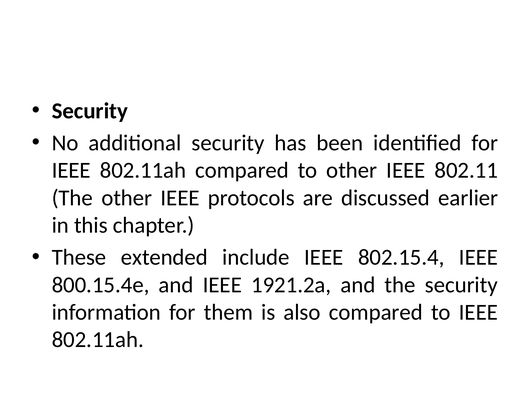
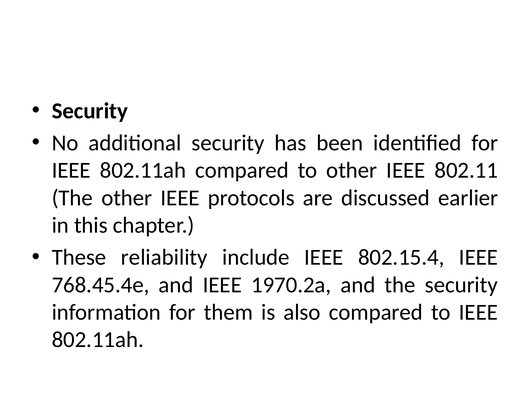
extended: extended -> reliability (164, 257)
800.15.4e: 800.15.4e -> 768.45.4e (101, 285)
1921.2a: 1921.2a -> 1970.2a (291, 285)
